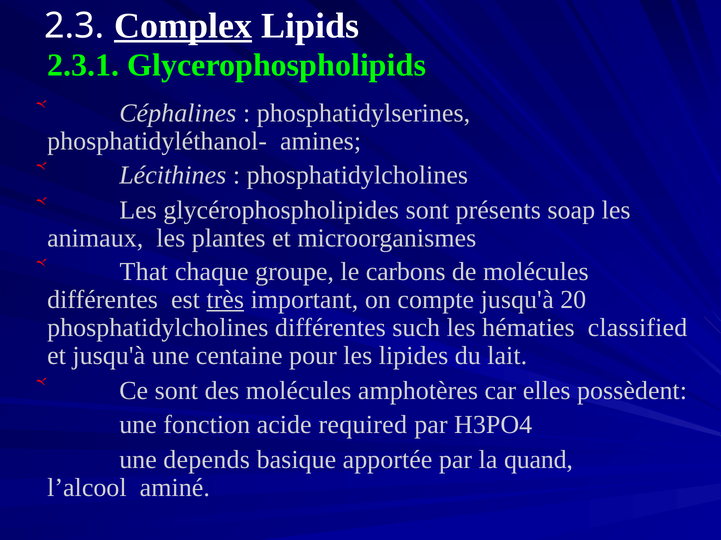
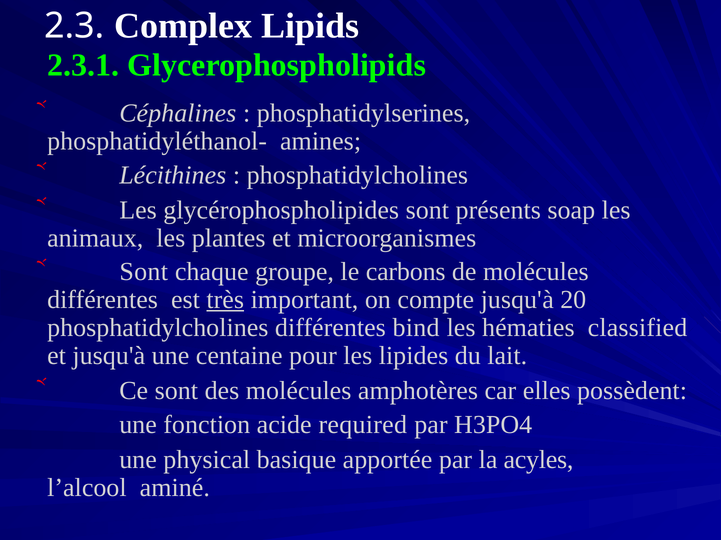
Complex underline: present -> none (183, 26)
That: That -> Sont (144, 272)
such: such -> bind (416, 328)
depends: depends -> physical (207, 460)
quand: quand -> acyles (538, 460)
